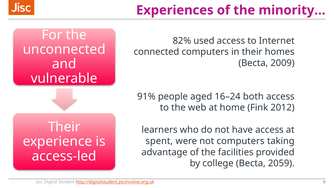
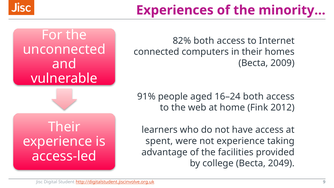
82% used: used -> both (204, 41)
not computers: computers -> experience (241, 141)
2059: 2059 -> 2049 (281, 163)
